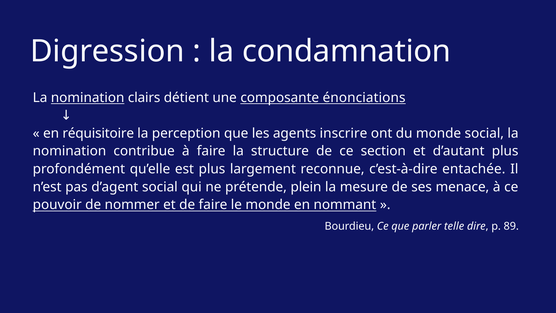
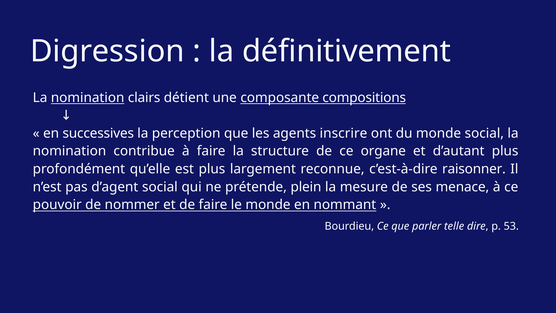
condamnation: condamnation -> définitivement (347, 51)
énonciations: énonciations -> compositions (364, 98)
réquisitoire: réquisitoire -> successives (98, 133)
section: section -> organe (383, 151)
entachée: entachée -> raisonner (474, 169)
89: 89 -> 53 (511, 226)
